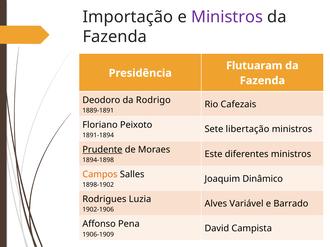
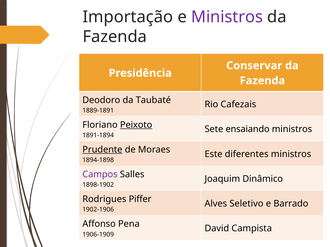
Flutuaram: Flutuaram -> Conservar (254, 66)
Rodrigo: Rodrigo -> Taubaté (153, 100)
Peixoto underline: none -> present (136, 125)
libertação: libertação -> ensaiando (248, 129)
Campos colour: orange -> purple (100, 175)
Luzia: Luzia -> Piffer (140, 200)
Variável: Variável -> Seletivo (246, 204)
